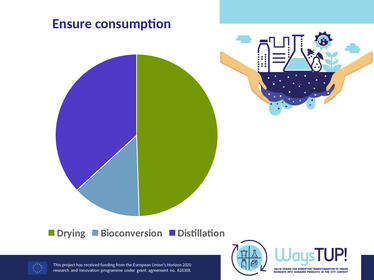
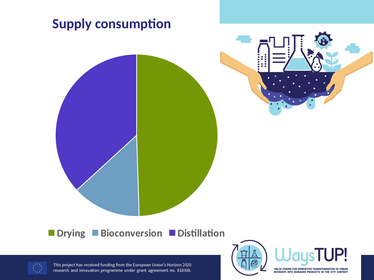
Ensure: Ensure -> Supply (72, 24)
